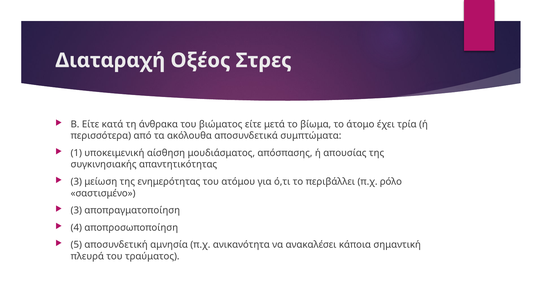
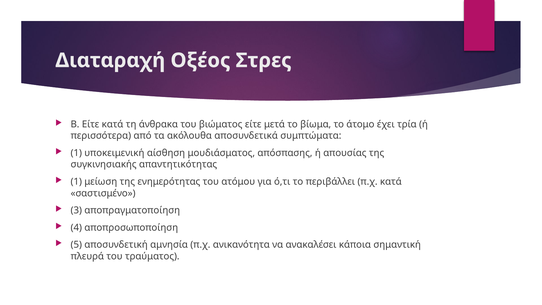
3: 3 -> 1 (76, 182)
π.χ ρόλο: ρόλο -> κατά (391, 182)
